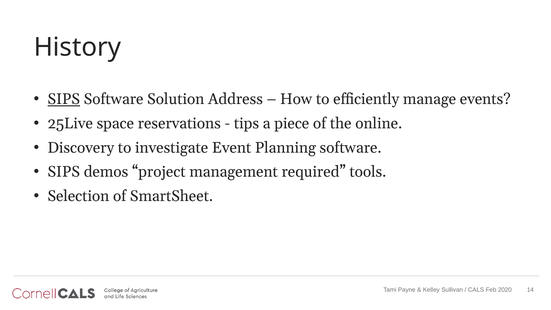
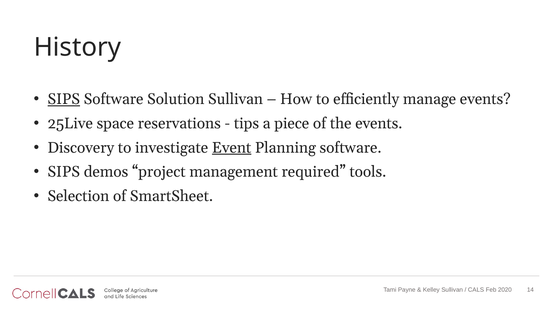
Solution Address: Address -> Sullivan (235, 99)
the online: online -> events (379, 123)
Event underline: none -> present (232, 148)
